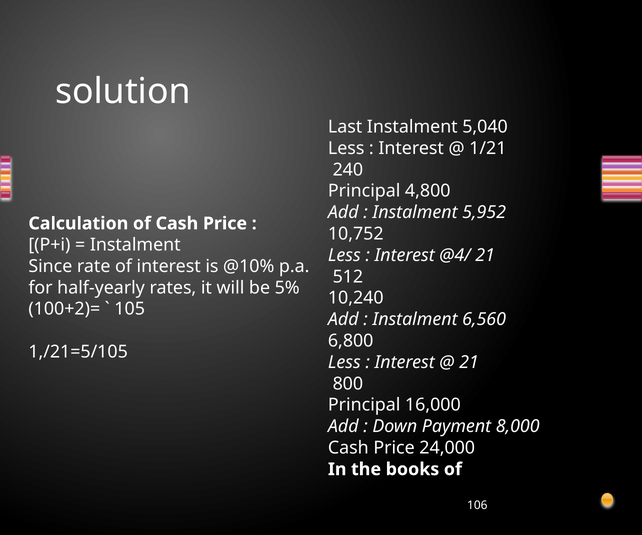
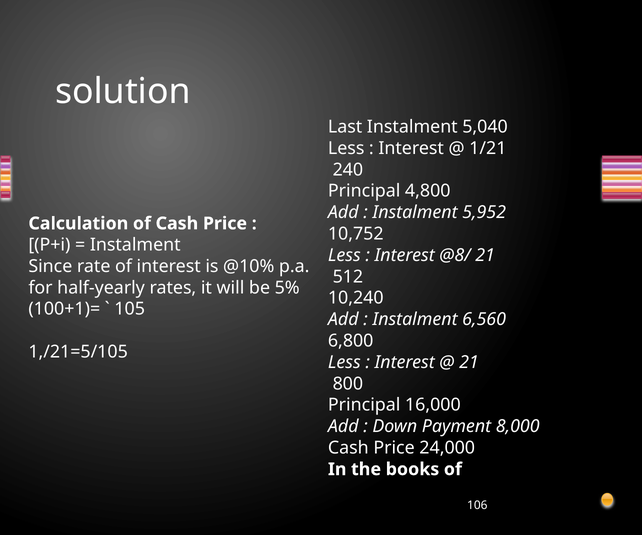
@4/: @4/ -> @8/ (455, 255)
100+2)=: 100+2)= -> 100+1)= (64, 309)
